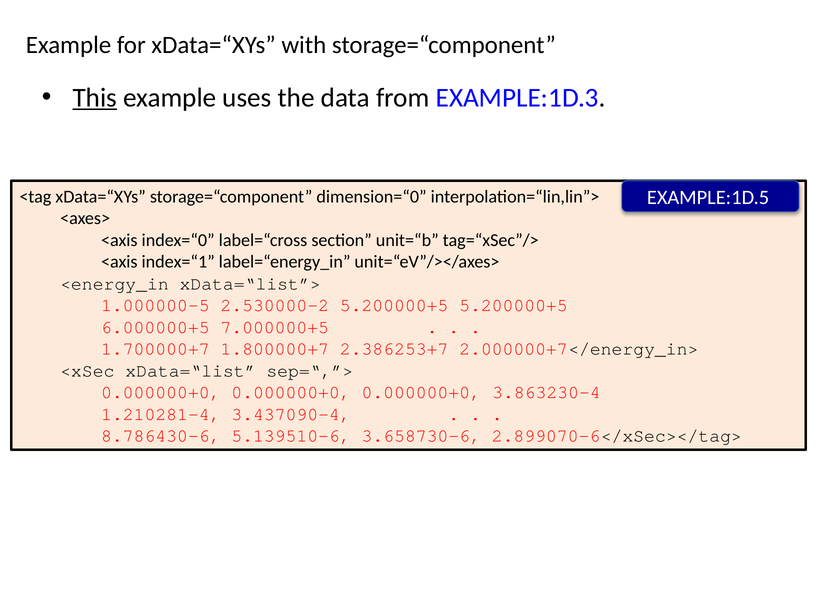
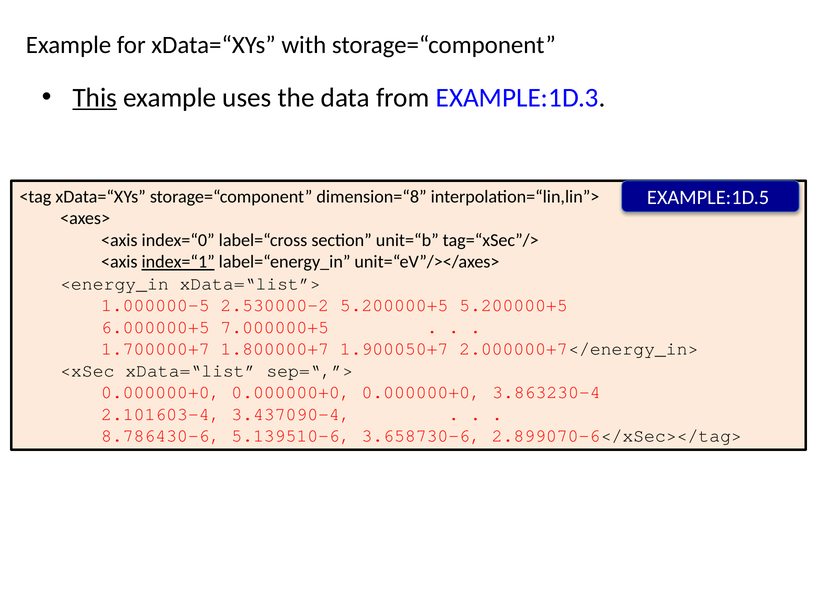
dimension=“0: dimension=“0 -> dimension=“8 (372, 197)
index=“1 underline: none -> present (178, 262)
2.386253+7: 2.386253+7 -> 1.900050+7 (394, 349)
1.210281-4: 1.210281-4 -> 2.101603-4 (161, 415)
